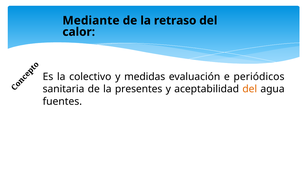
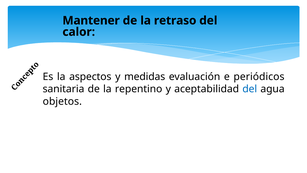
Mediante: Mediante -> Mantener (91, 20)
colectivo: colectivo -> aspectos (90, 77)
presentes: presentes -> repentino (139, 89)
del colour: orange -> blue (250, 89)
fuentes: fuentes -> objetos (62, 101)
